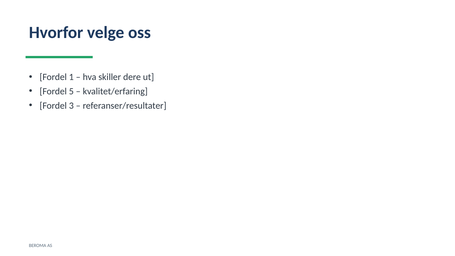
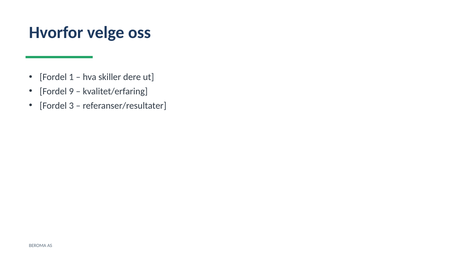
5: 5 -> 9 (71, 91)
